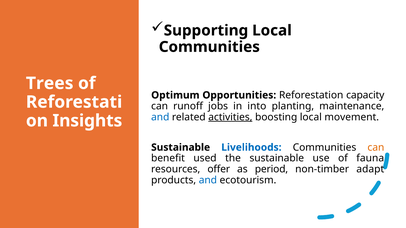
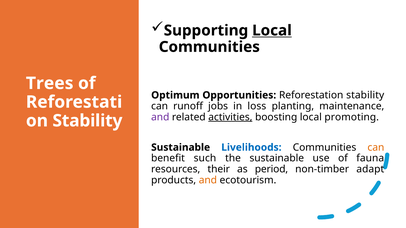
Local underline: none -> present (272, 31)
Reforestation capacity: capacity -> stability (365, 95)
into: into -> loss (257, 106)
and colour: blue -> purple (160, 117)
movement: movement -> promoting (352, 117)
Insights: Insights -> Stability (87, 121)
used: used -> such (205, 159)
offer: offer -> their (219, 170)
and colour: blue -> orange (208, 180)
